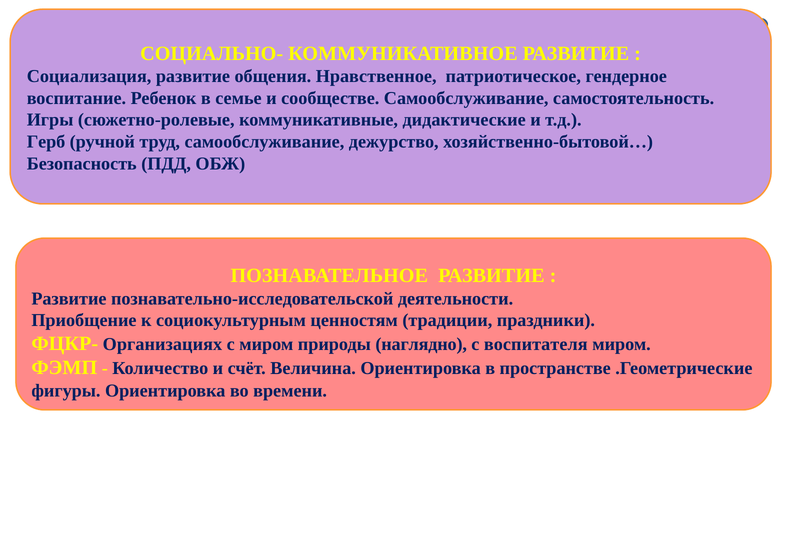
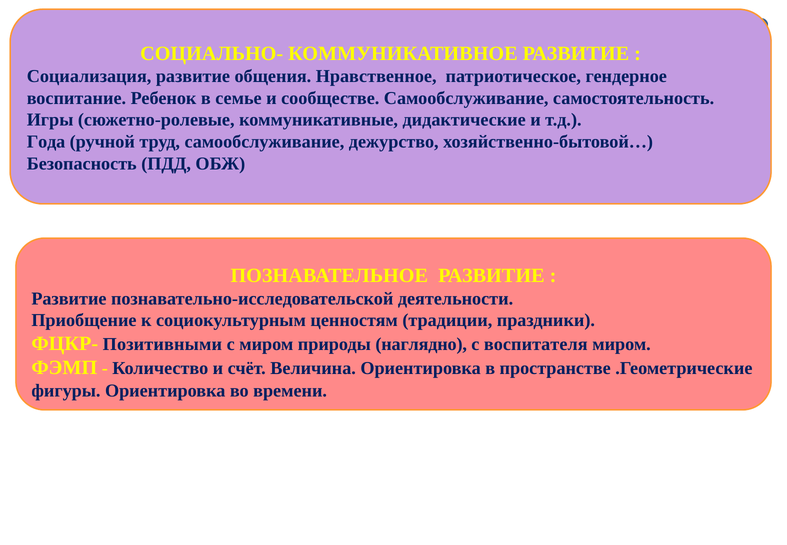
Герб: Герб -> Года (46, 142)
Организациях: Организациях -> Позитивными (162, 344)
